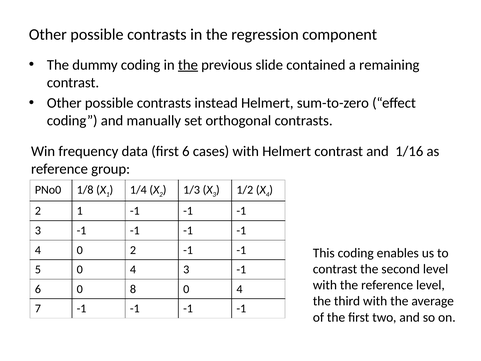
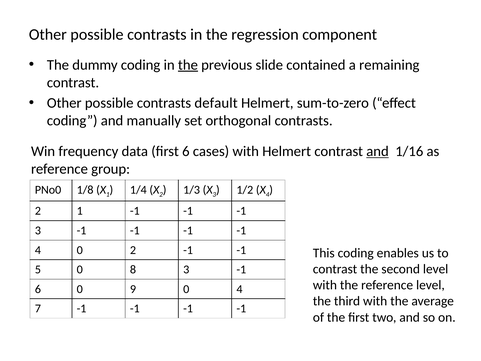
instead: instead -> default (216, 103)
and underline: none -> present (378, 151)
5 0 4: 4 -> 8 (133, 269)
8: 8 -> 9 (133, 289)
